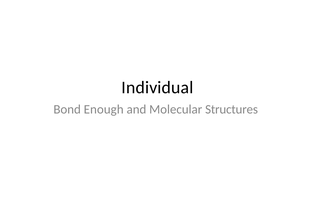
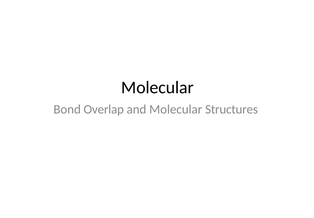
Individual: Individual -> Molecular (157, 87)
Enough: Enough -> Overlap (104, 109)
